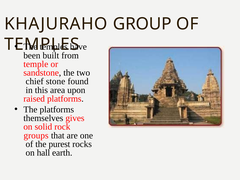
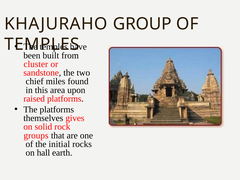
temple: temple -> cluster (36, 64)
stone: stone -> miles (56, 81)
purest: purest -> initial (59, 144)
